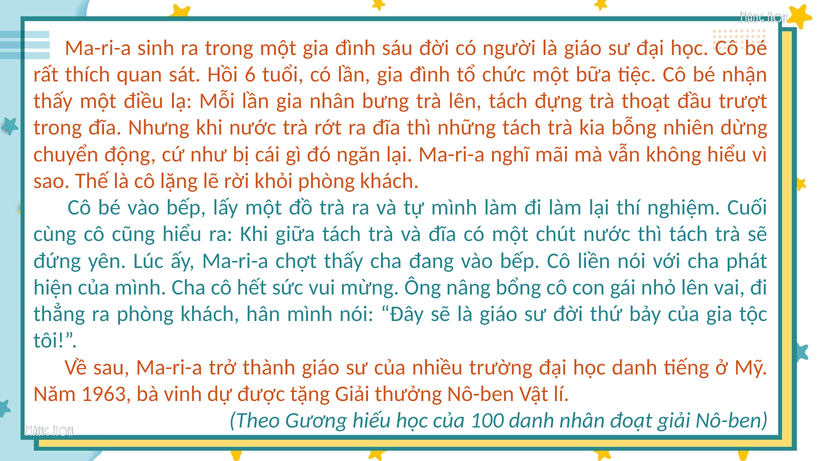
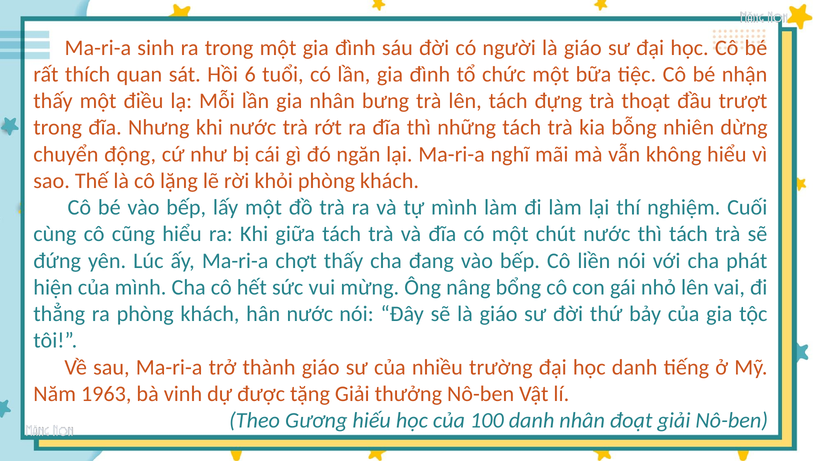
hân mình: mình -> nước (310, 314)
